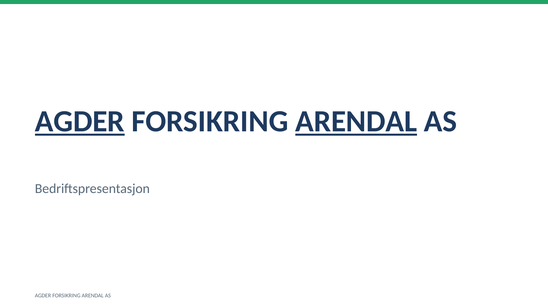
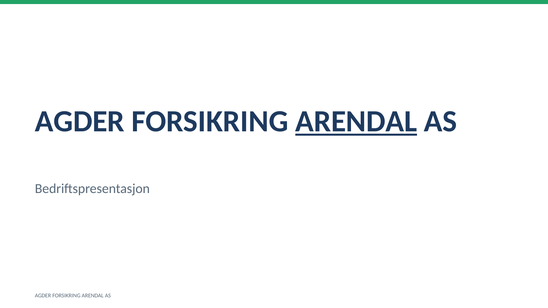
AGDER underline: present -> none (80, 122)
